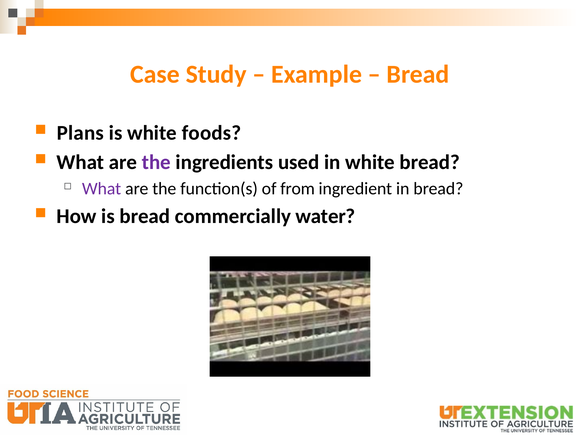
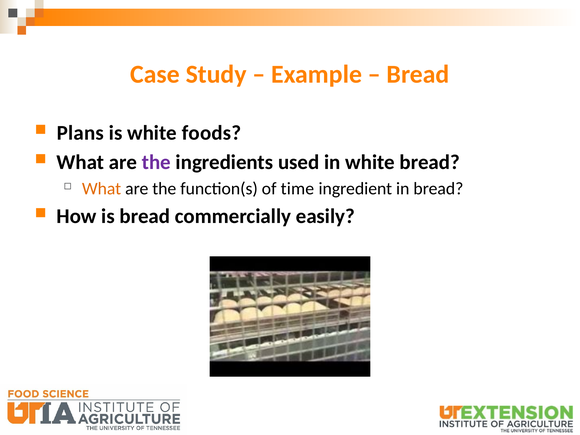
What colour: purple -> orange (102, 189)
from: from -> time (297, 189)
water: water -> easily (325, 216)
